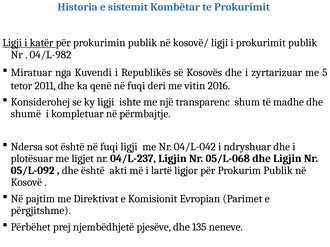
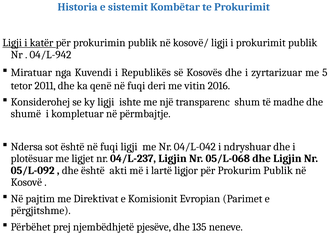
04/L-982: 04/L-982 -> 04/L-942 (50, 55)
